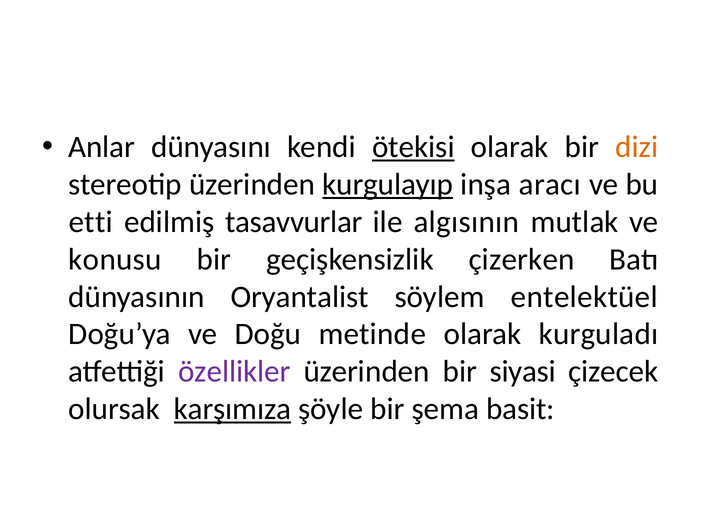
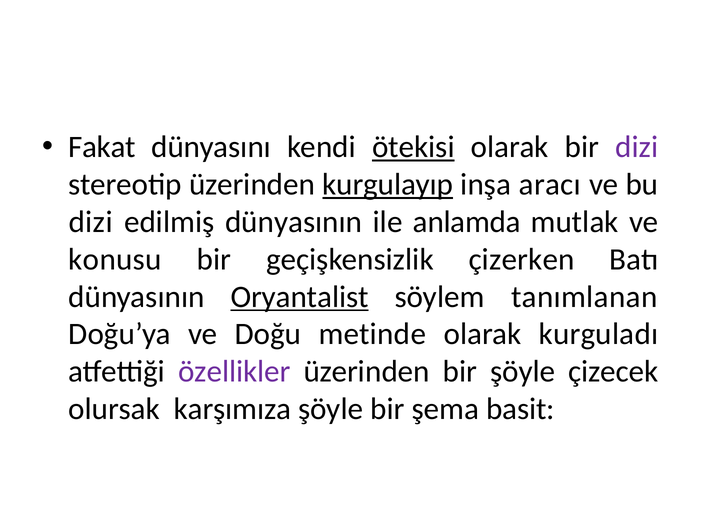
Anlar: Anlar -> Fakat (102, 147)
dizi colour: orange -> purple (637, 147)
etti: etti -> dizi (91, 222)
edilmiş tasavvurlar: tasavvurlar -> dünyasının (294, 222)
algısının: algısının -> anlamda (467, 222)
Oryantalist underline: none -> present (300, 297)
entelektüel: entelektüel -> tanımlanan (584, 297)
bir siyasi: siyasi -> şöyle (523, 371)
karşımıza underline: present -> none (233, 409)
